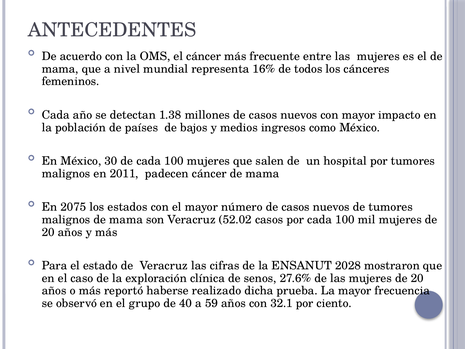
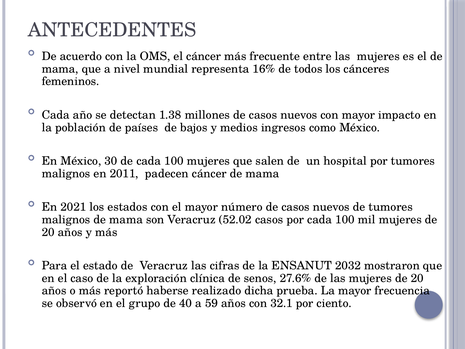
2075: 2075 -> 2021 (73, 207)
2028: 2028 -> 2032 (348, 265)
